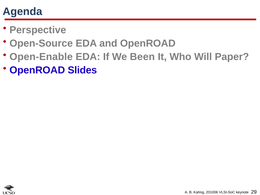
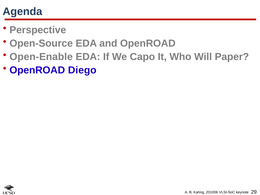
Been: Been -> Capo (142, 57)
Slides: Slides -> Diego (82, 70)
